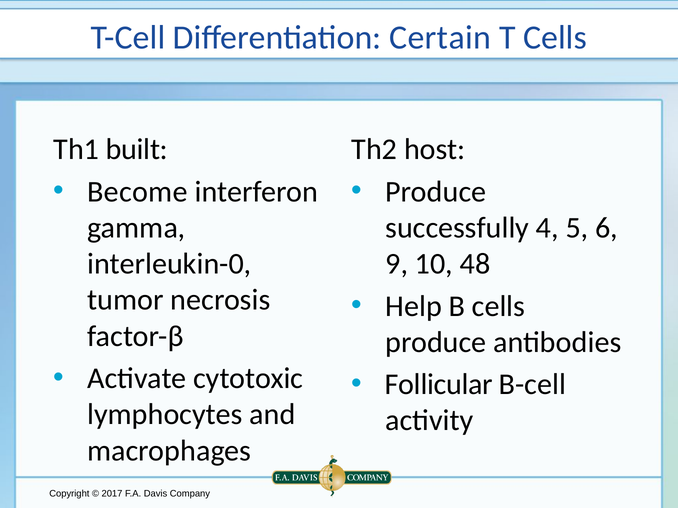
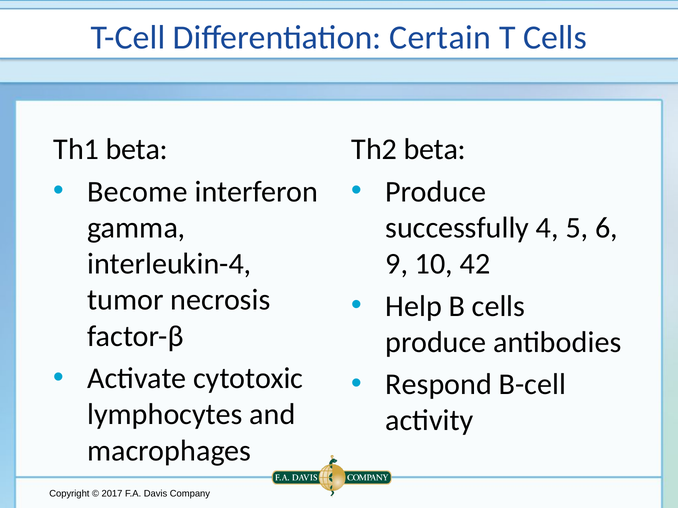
Th1 built: built -> beta (137, 150)
Th2 host: host -> beta (435, 150)
interleukin-0: interleukin-0 -> interleukin-4 (169, 264)
48: 48 -> 42 (475, 264)
Follicular: Follicular -> Respond (439, 385)
